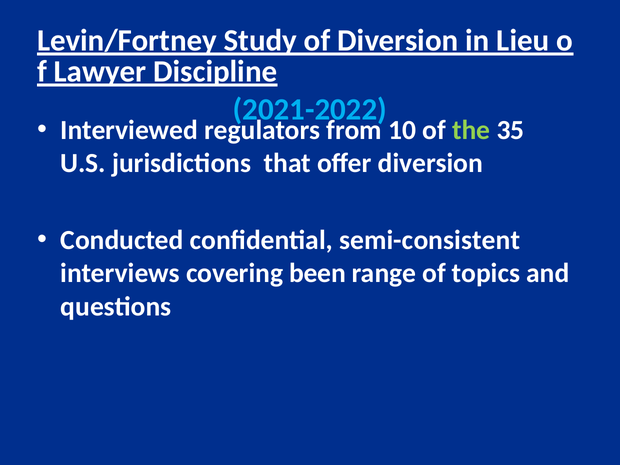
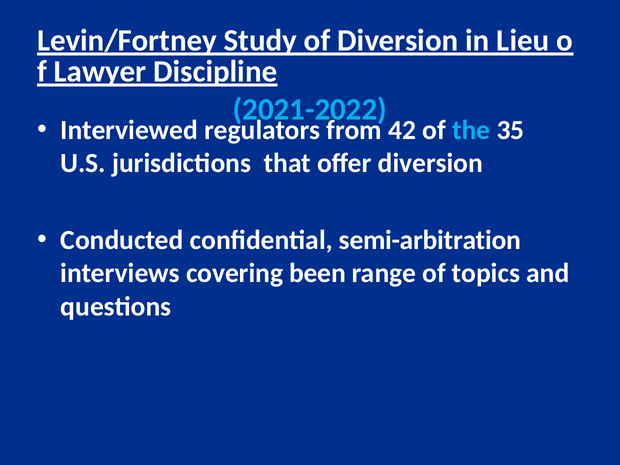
10: 10 -> 42 (402, 130)
the colour: light green -> light blue (471, 130)
semi-consistent: semi-consistent -> semi-arbitration (430, 240)
